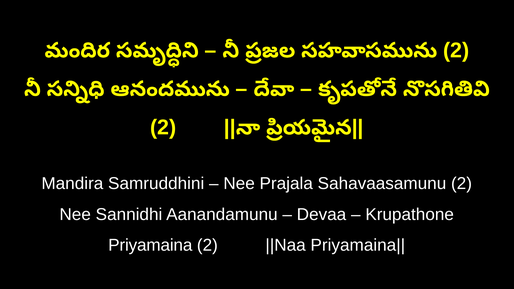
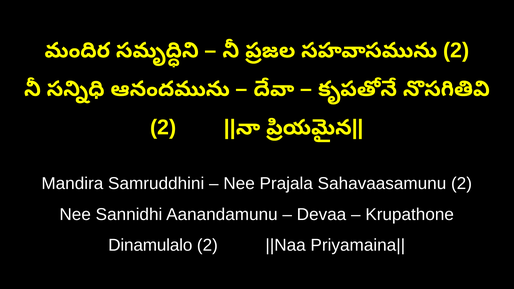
Priyamaina: Priyamaina -> Dinamulalo (150, 245)
